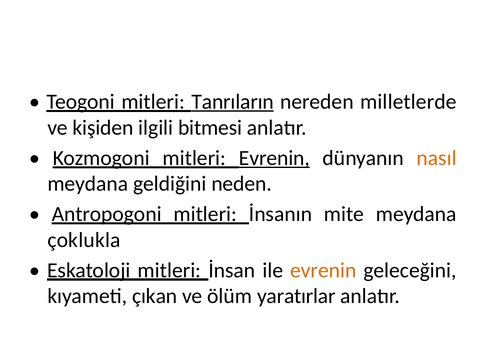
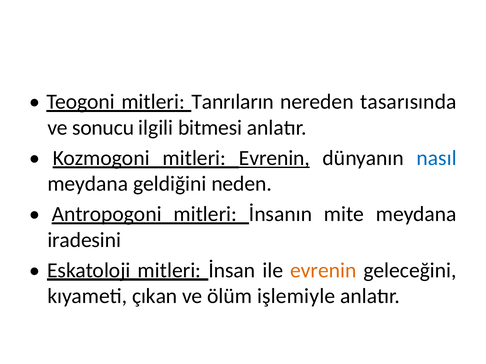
Tanrıların underline: present -> none (233, 102)
milletlerde: milletlerde -> tasarısında (408, 102)
kişiden: kişiden -> sonucu (103, 128)
nasıl colour: orange -> blue (437, 158)
çoklukla: çoklukla -> iradesini (84, 240)
yaratırlar: yaratırlar -> işlemiyle (296, 297)
